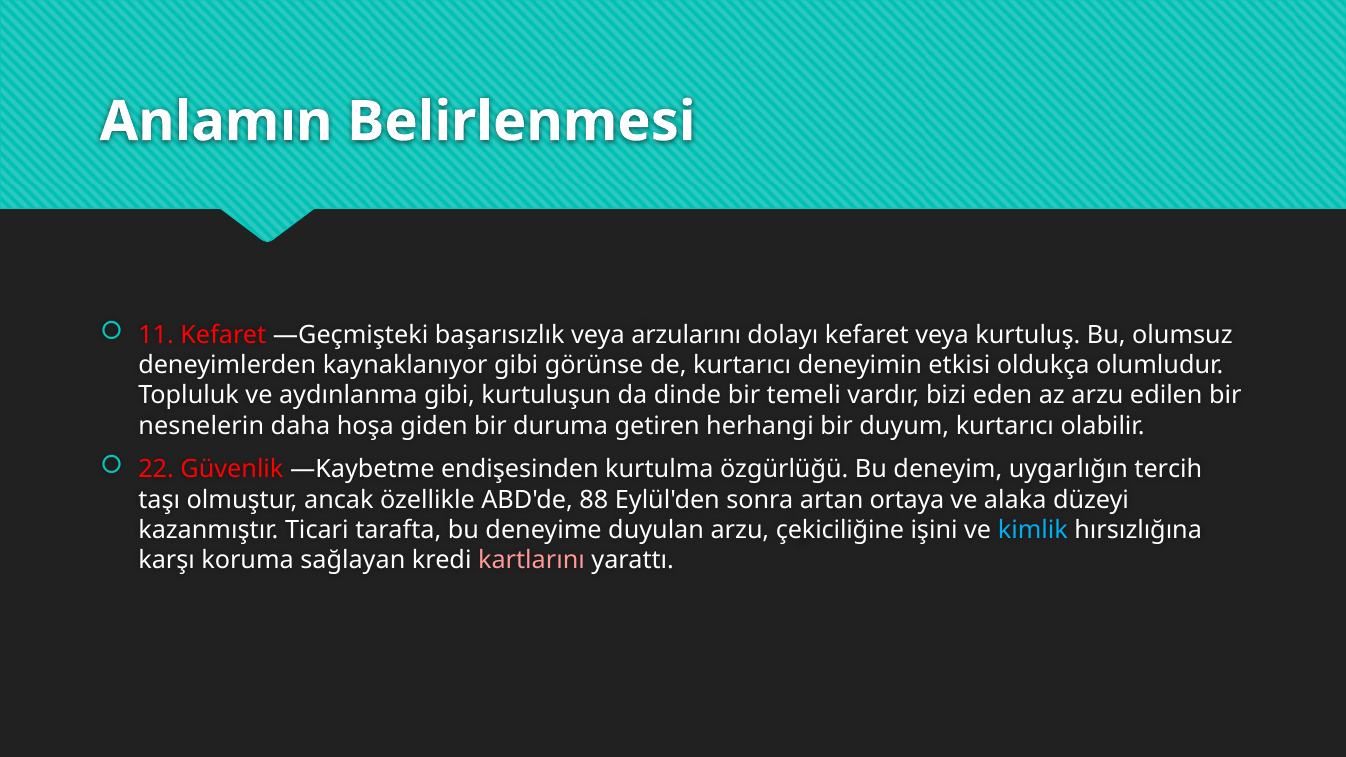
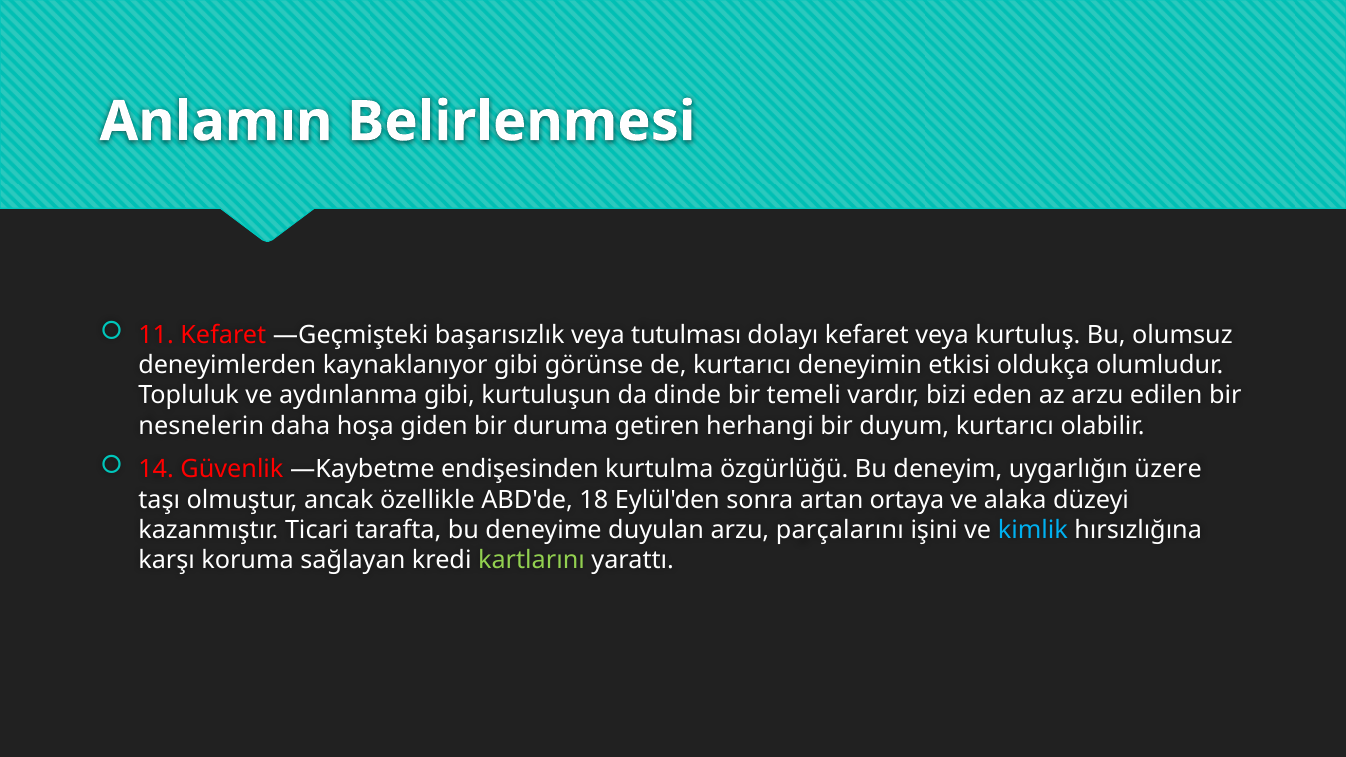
arzularını: arzularını -> tutulması (686, 335)
22: 22 -> 14 (156, 470)
tercih: tercih -> üzere (1168, 470)
88: 88 -> 18 (594, 500)
çekiciliğine: çekiciliğine -> parçalarını (840, 530)
kartlarını colour: pink -> light green (531, 561)
